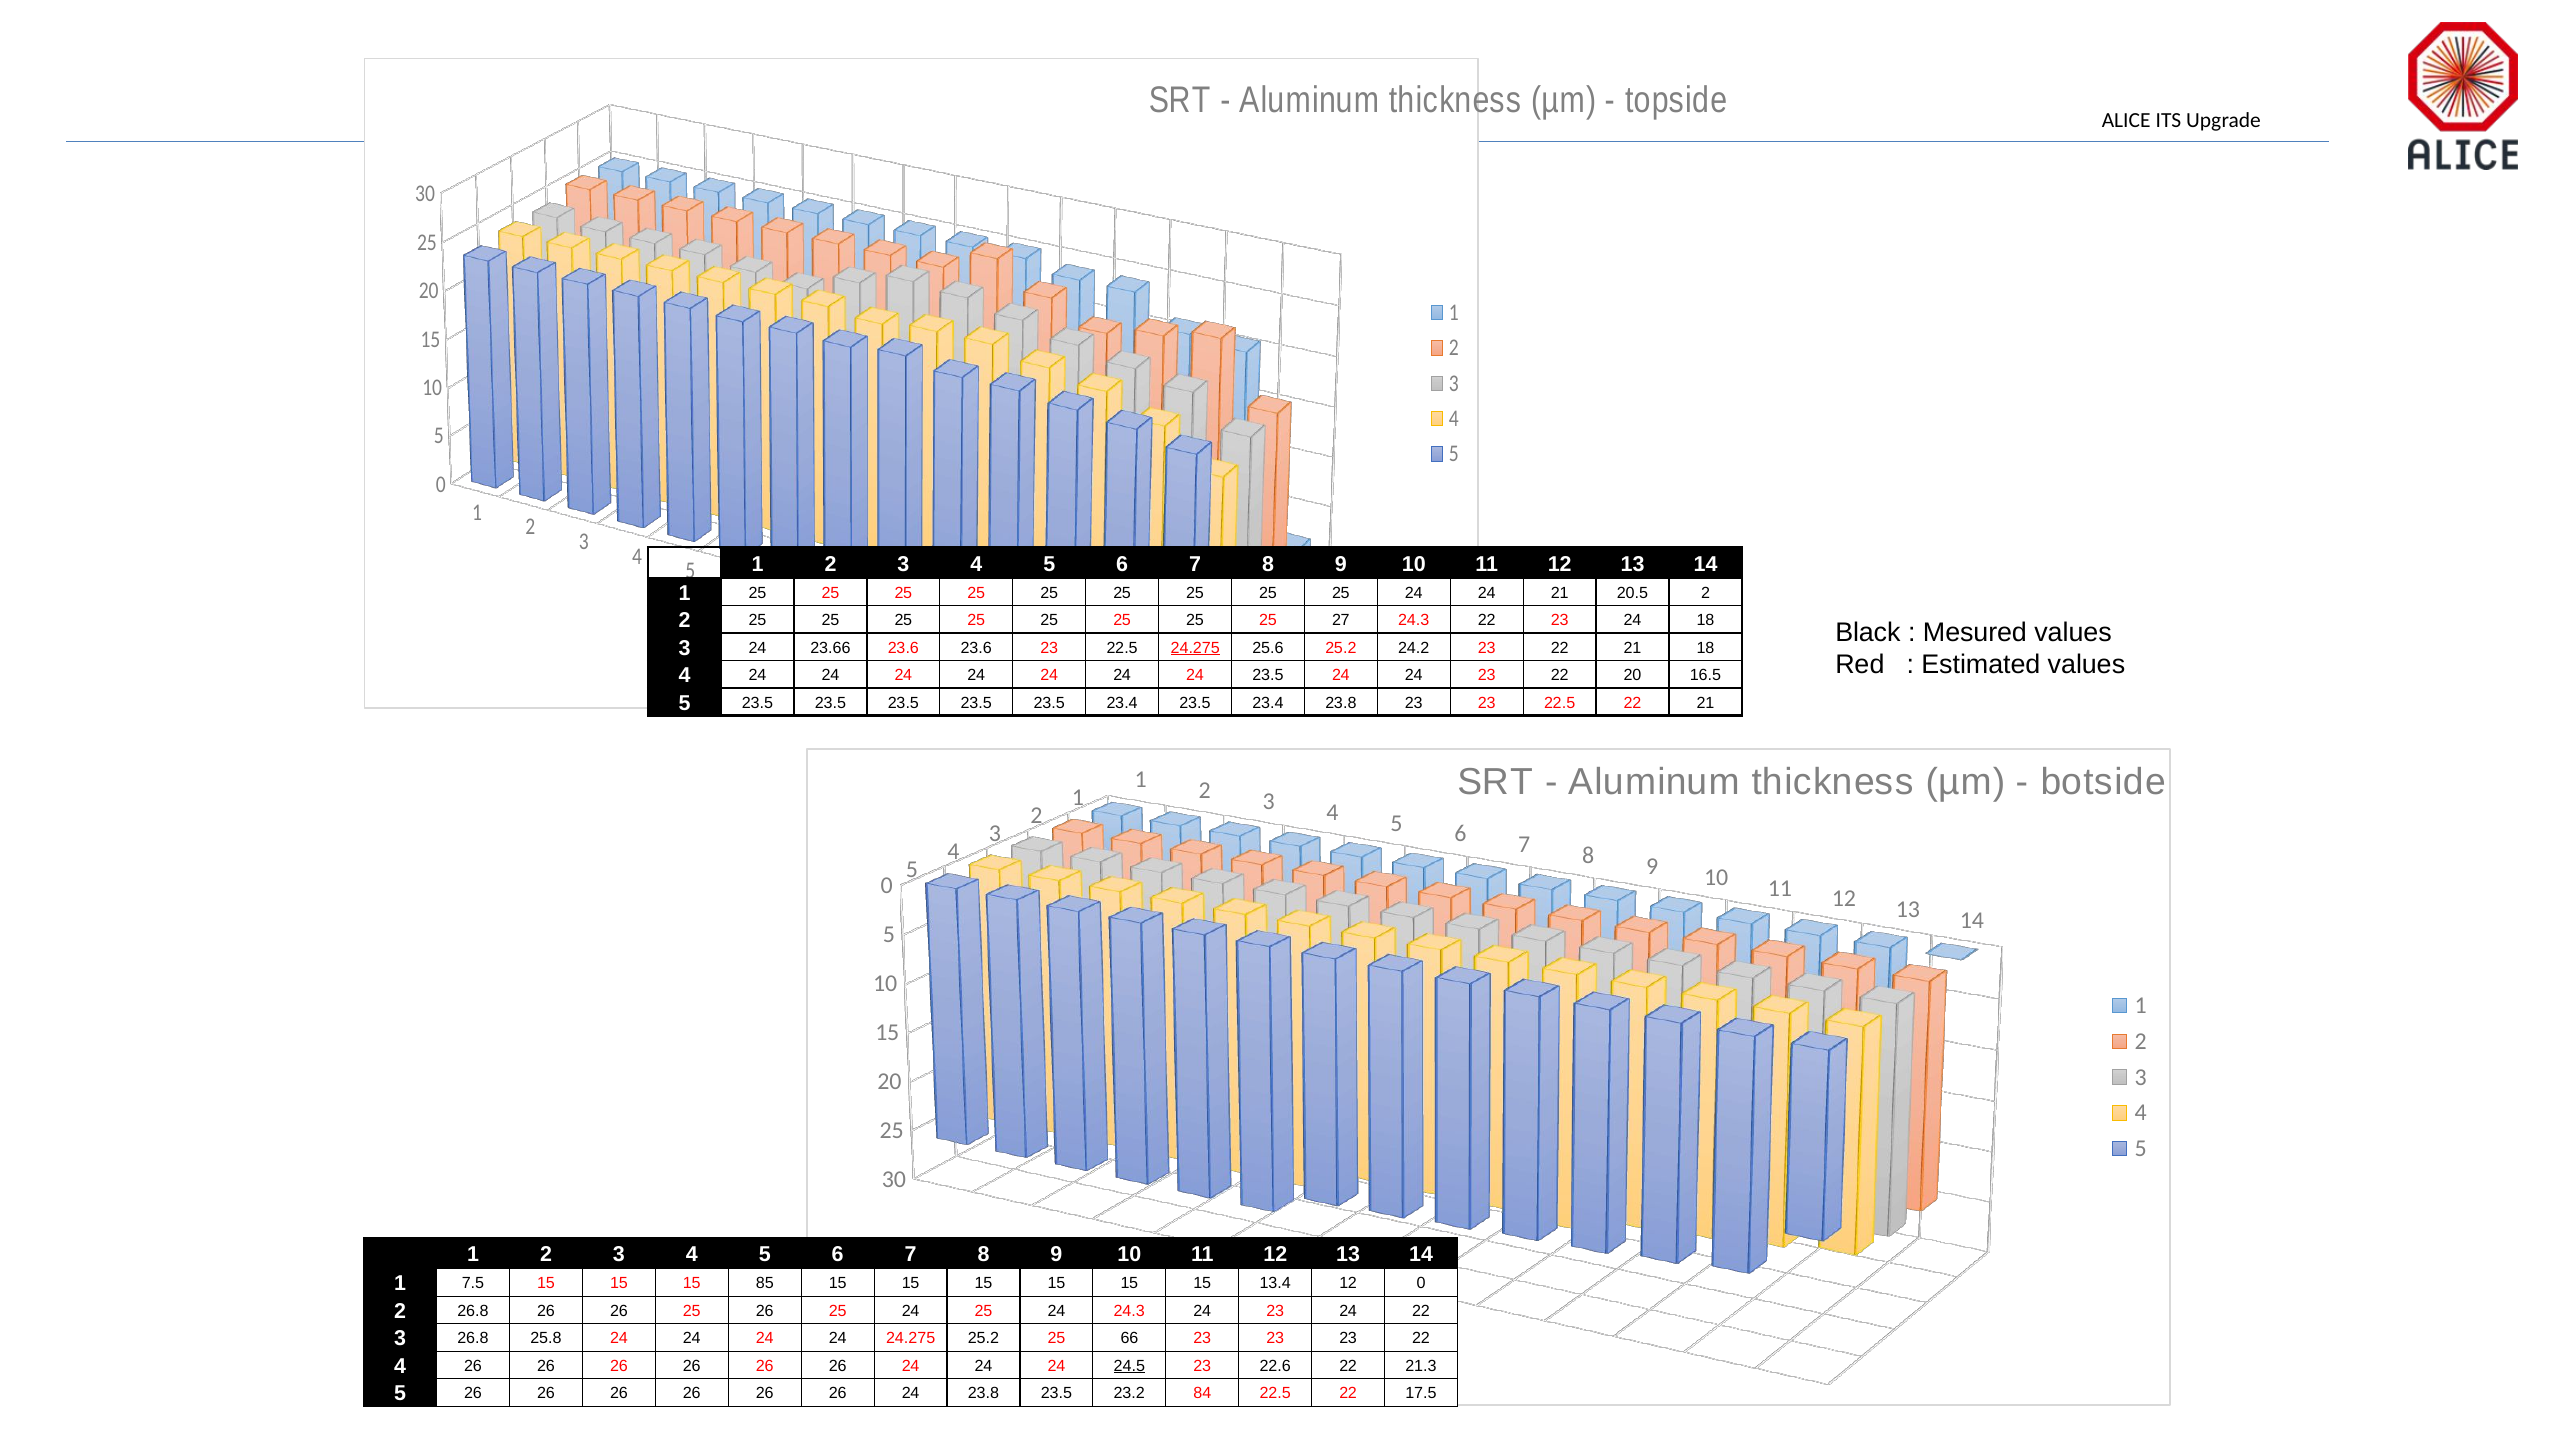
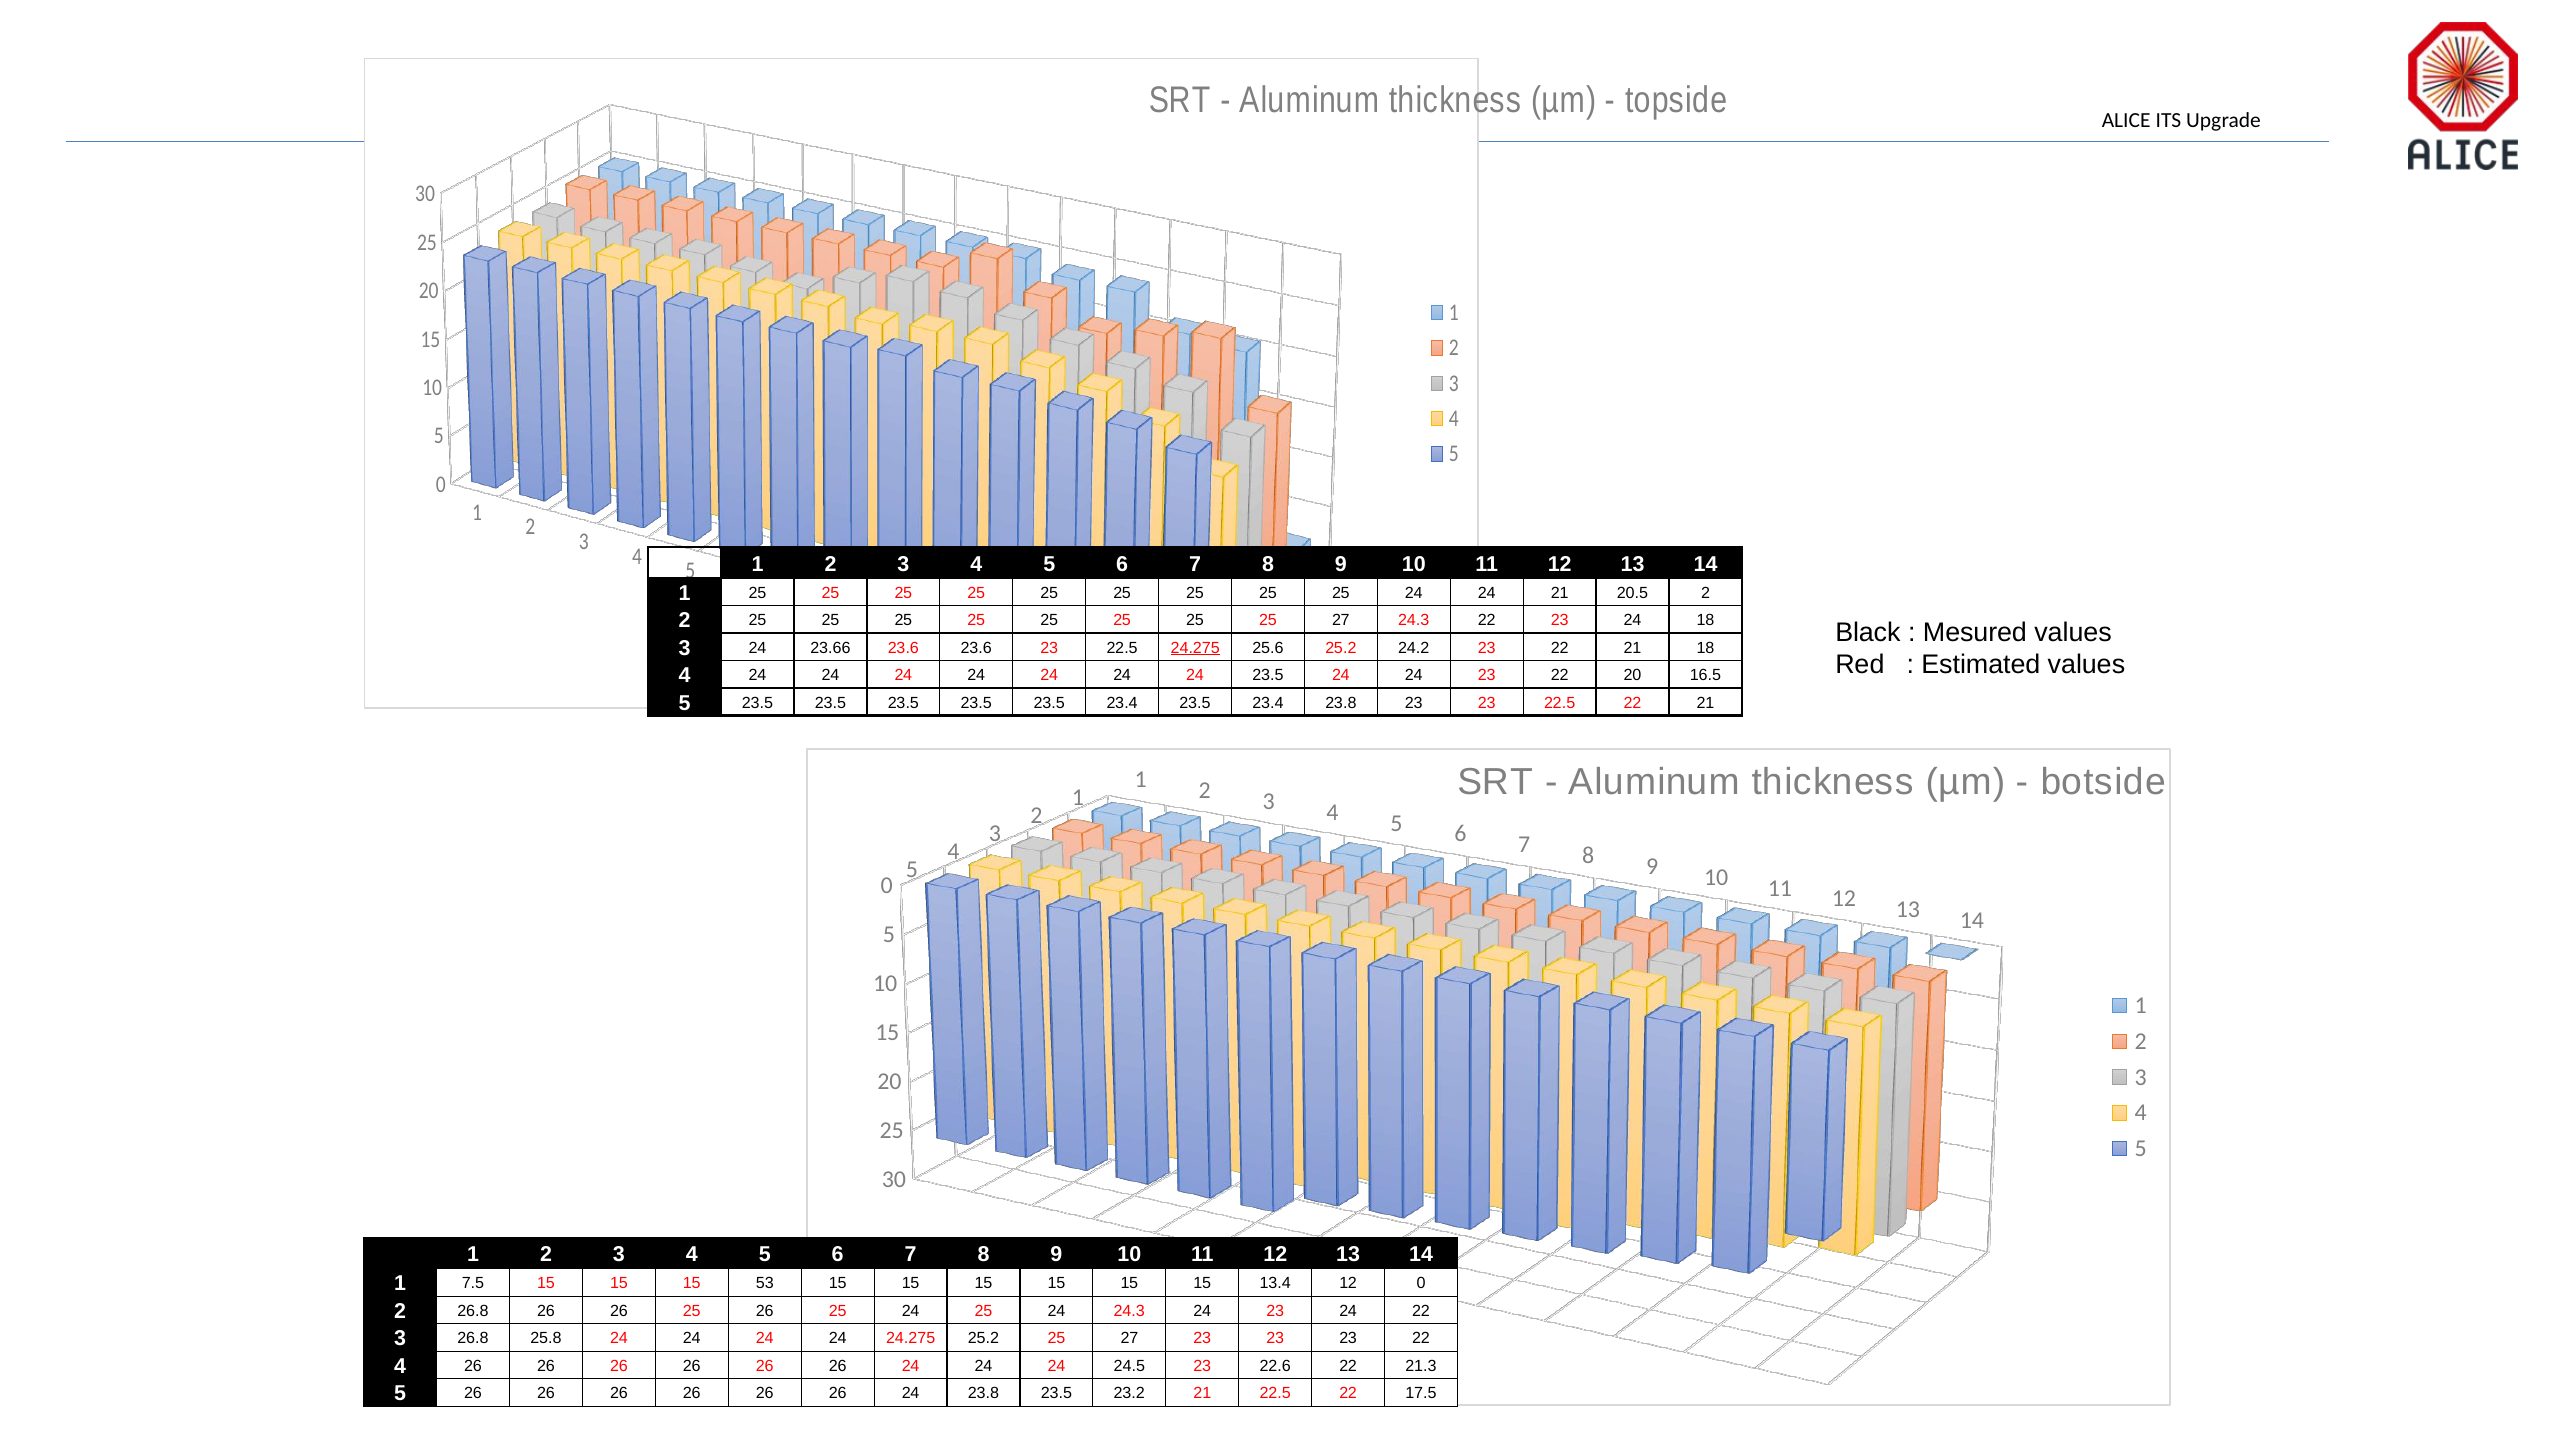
85: 85 -> 53 (765, 1283)
25.2 25 66: 66 -> 27 (1129, 1338)
24.5 underline: present -> none (1129, 1366)
23.2 84: 84 -> 21 (1202, 1393)
